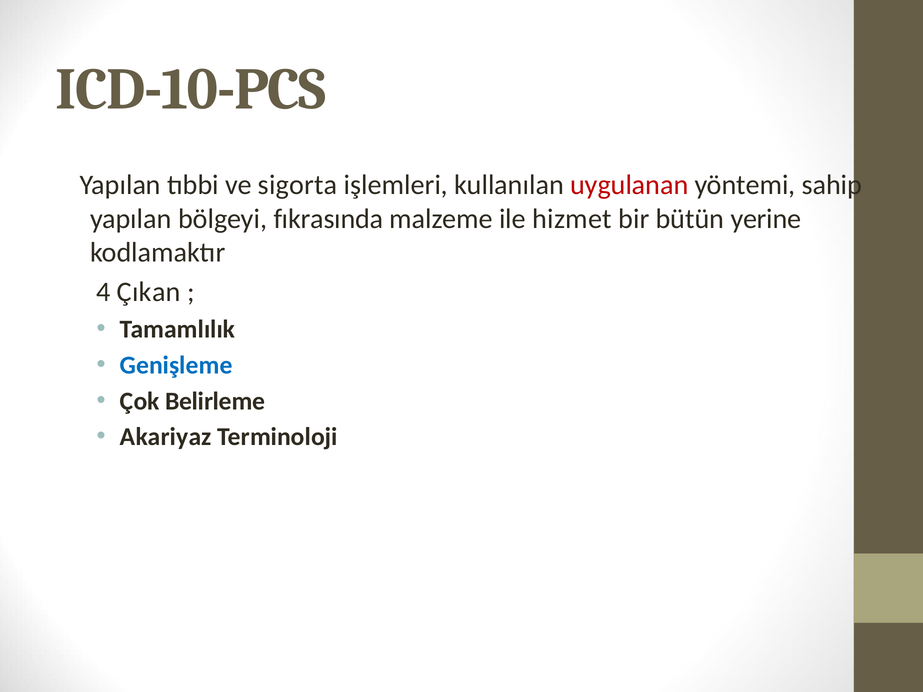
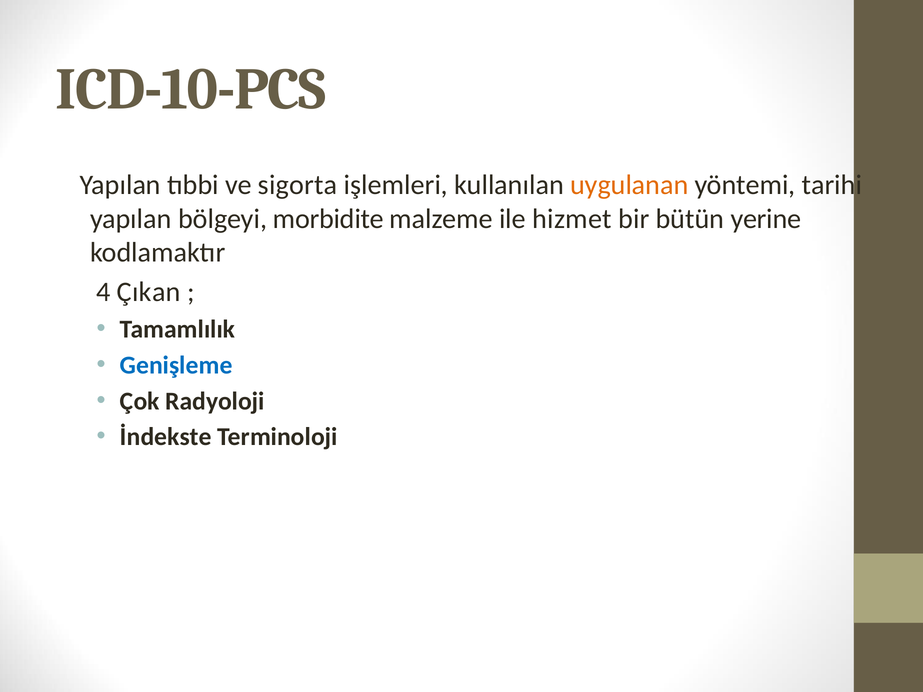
uygulanan colour: red -> orange (629, 185)
sahip: sahip -> tarihi (832, 185)
fıkrasında: fıkrasında -> morbidite (328, 219)
Belirleme: Belirleme -> Radyoloji (215, 401)
Akariyaz: Akariyaz -> İndekste (166, 437)
